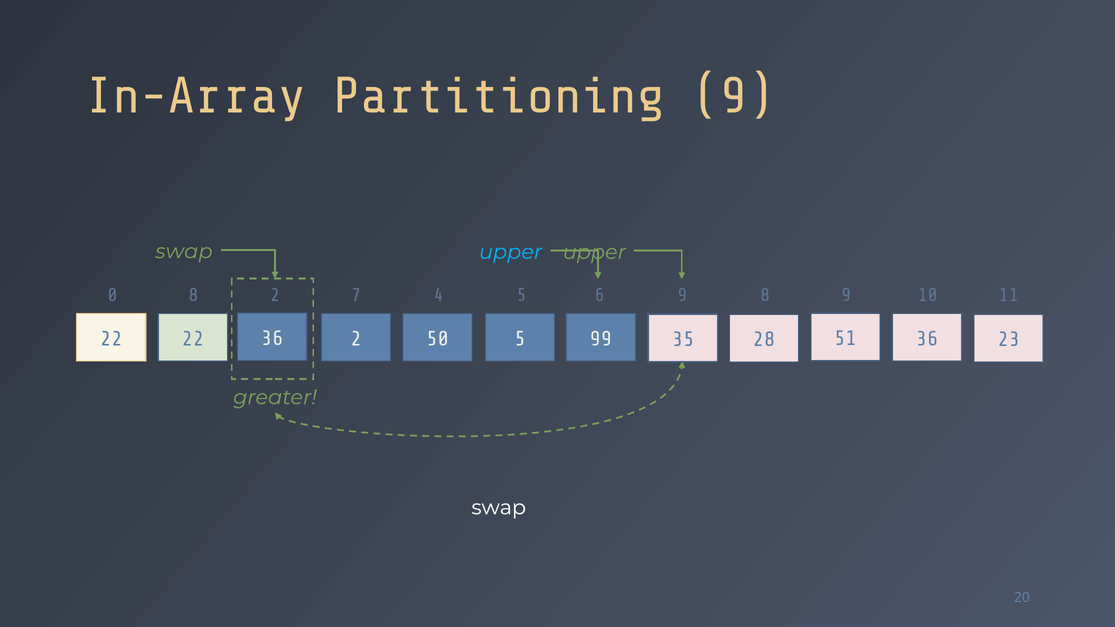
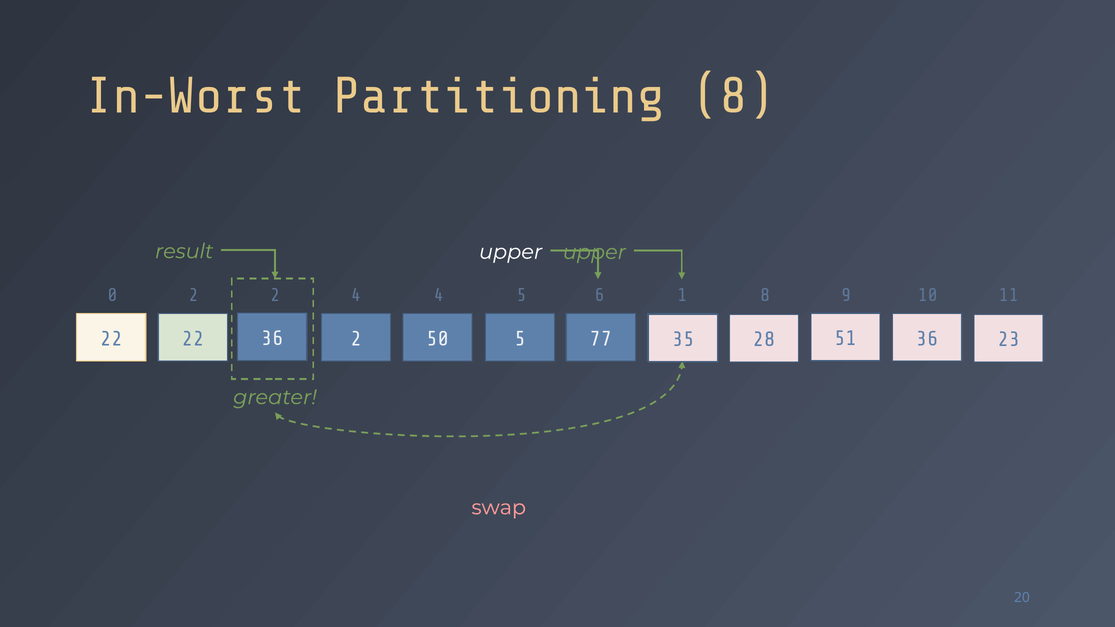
In-Array: In-Array -> In-Worst (195, 96)
Partitioning 9: 9 -> 8 (734, 96)
swap: swap -> result (184, 251)
upper colour: light blue -> white (511, 252)
0 8: 8 -> 2 (193, 295)
2 7: 7 -> 4 (356, 295)
6 9: 9 -> 1 (682, 295)
99: 99 -> 77 (601, 339)
swap colour: white -> pink (499, 508)
